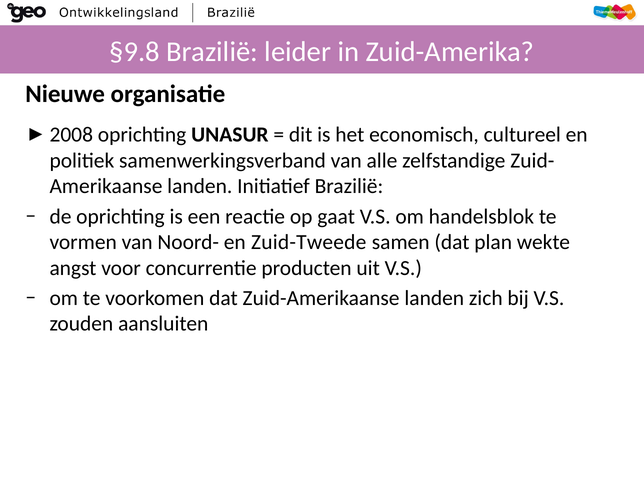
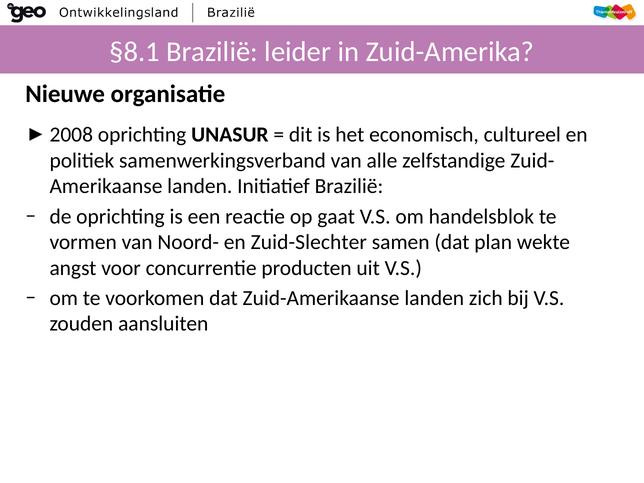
§9.8: §9.8 -> §8.1 (135, 52)
Zuid-Tweede: Zuid-Tweede -> Zuid-Slechter (309, 242)
